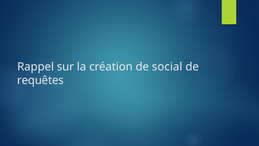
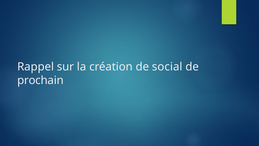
requêtes: requêtes -> prochain (40, 80)
